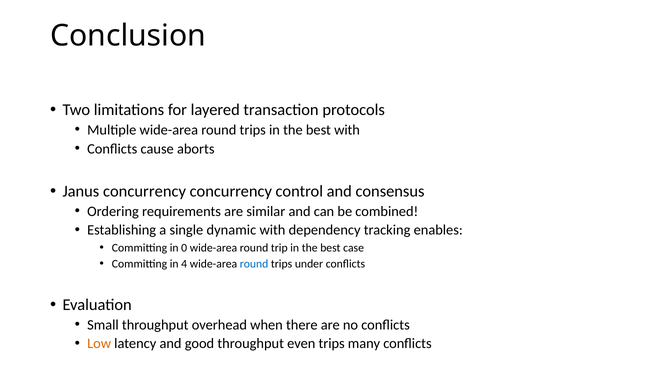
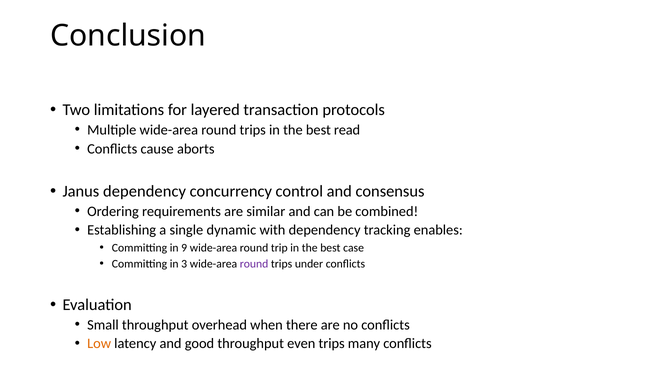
best with: with -> read (347, 130)
Janus concurrency: concurrency -> dependency (144, 191)
0: 0 -> 9 (184, 248)
4: 4 -> 3 (184, 264)
round colour: blue -> purple (254, 264)
